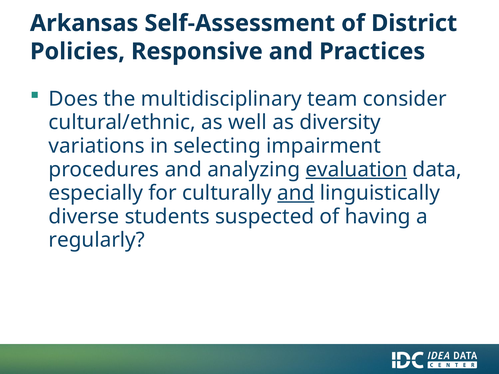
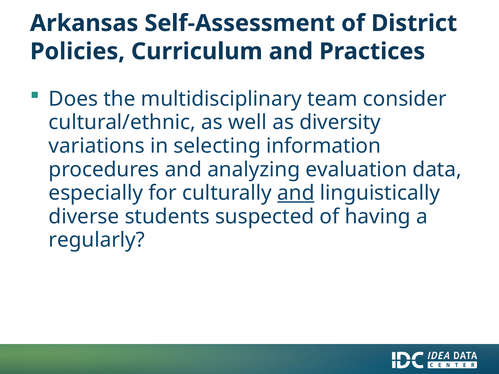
Responsive: Responsive -> Curriculum (197, 51)
impairment: impairment -> information (324, 146)
evaluation underline: present -> none (356, 170)
